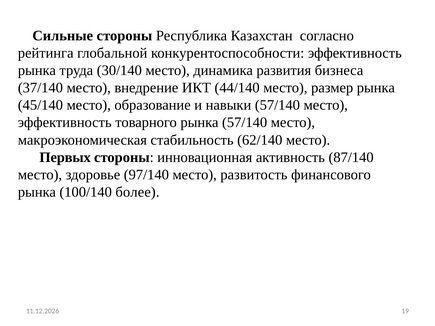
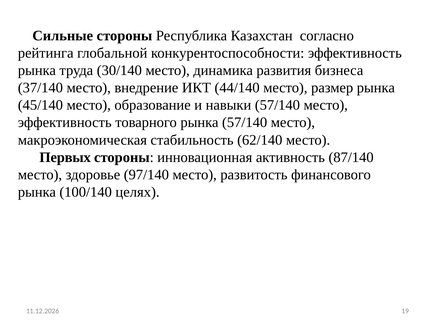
более: более -> целях (138, 192)
